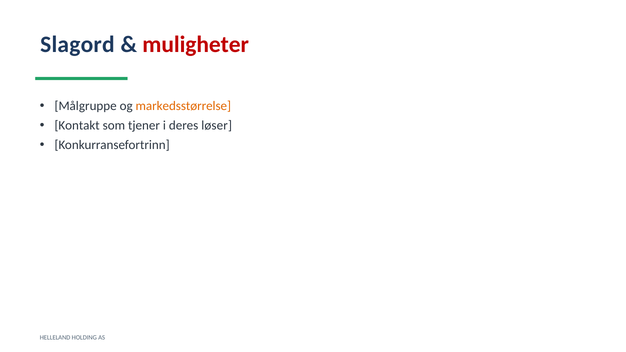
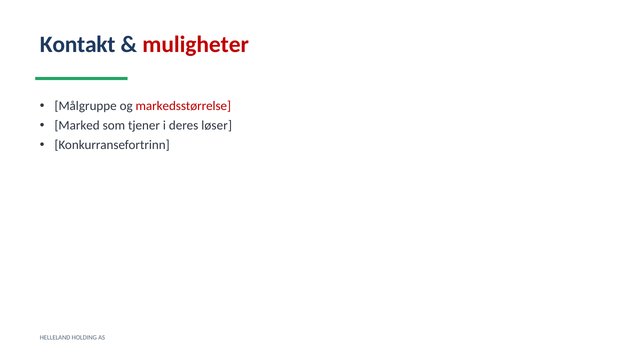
Slagord: Slagord -> Kontakt (78, 45)
markedsstørrelse colour: orange -> red (183, 106)
Kontakt: Kontakt -> Marked (77, 126)
